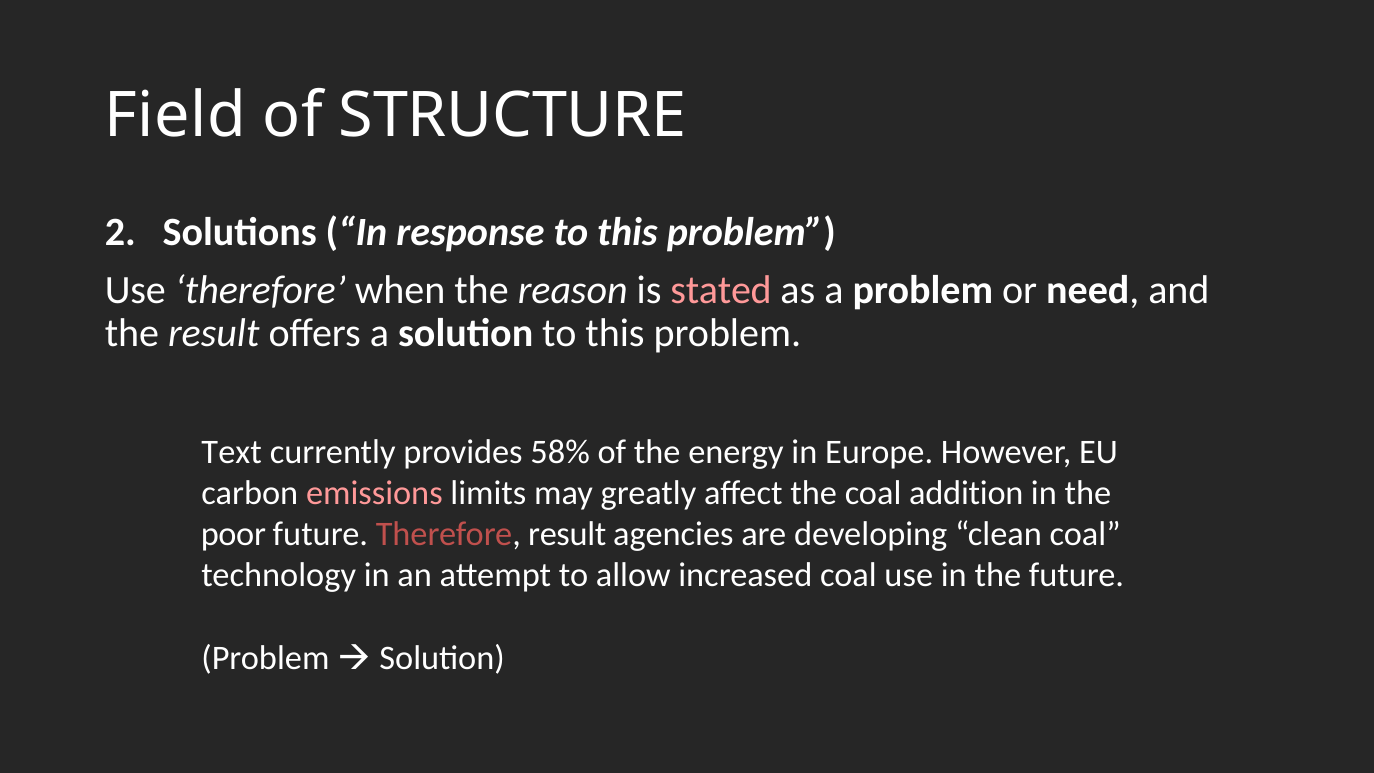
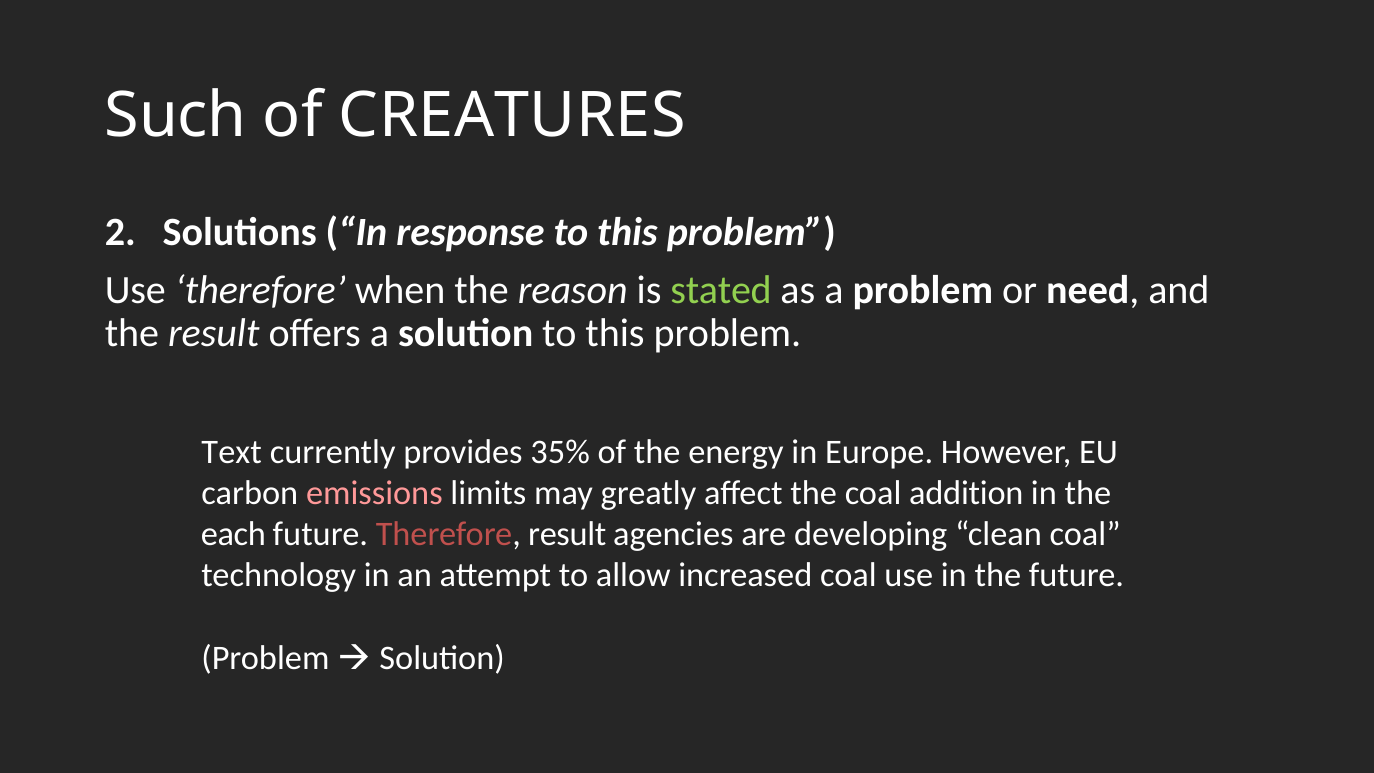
Field: Field -> Such (176, 115)
STRUCTURE: STRUCTURE -> CREATURES (512, 115)
stated colour: pink -> light green (721, 290)
58%: 58% -> 35% (560, 452)
poor: poor -> each (233, 534)
